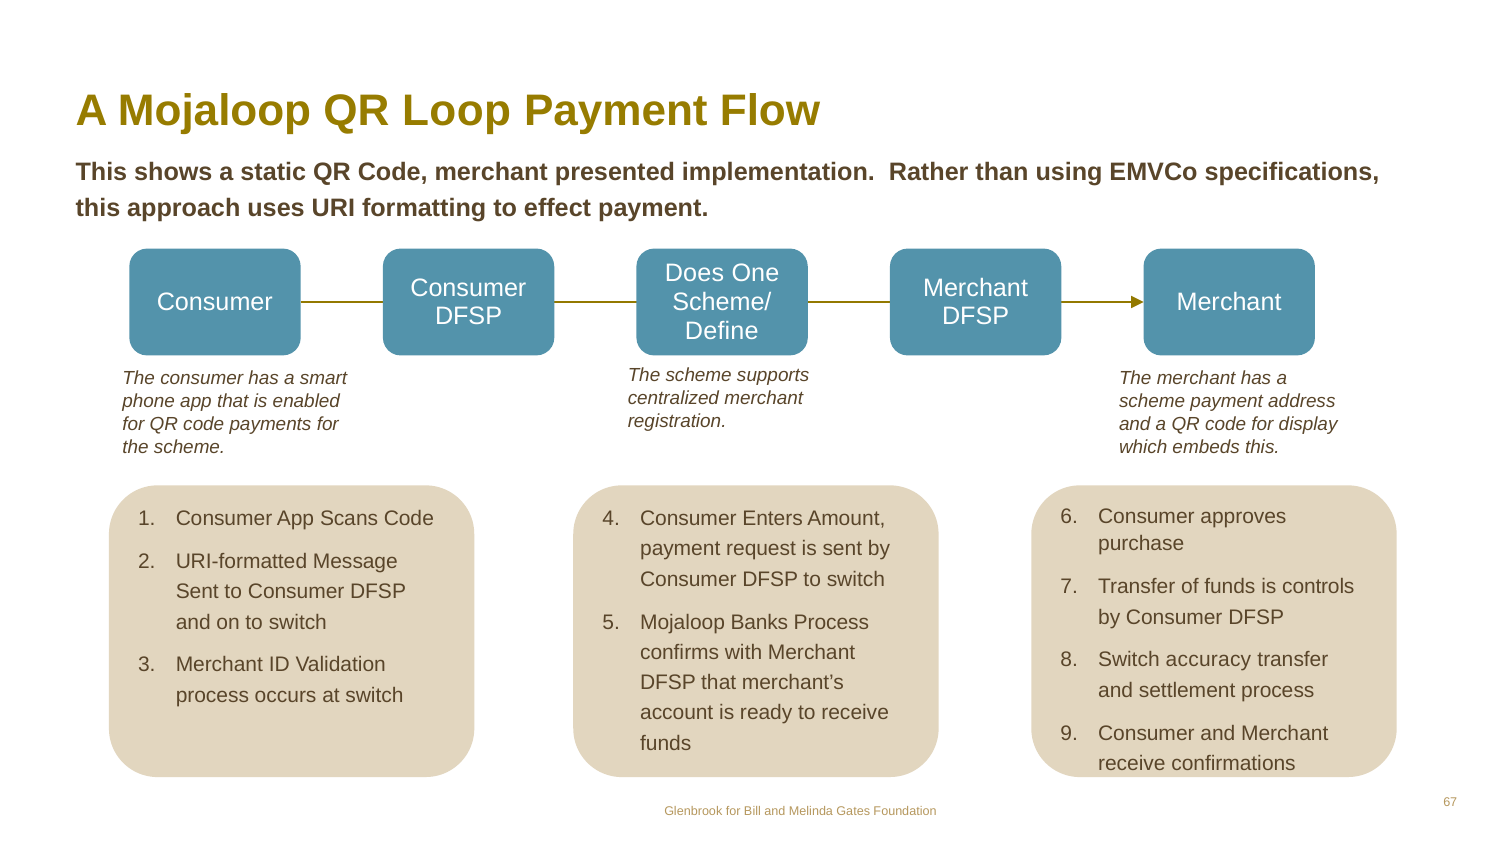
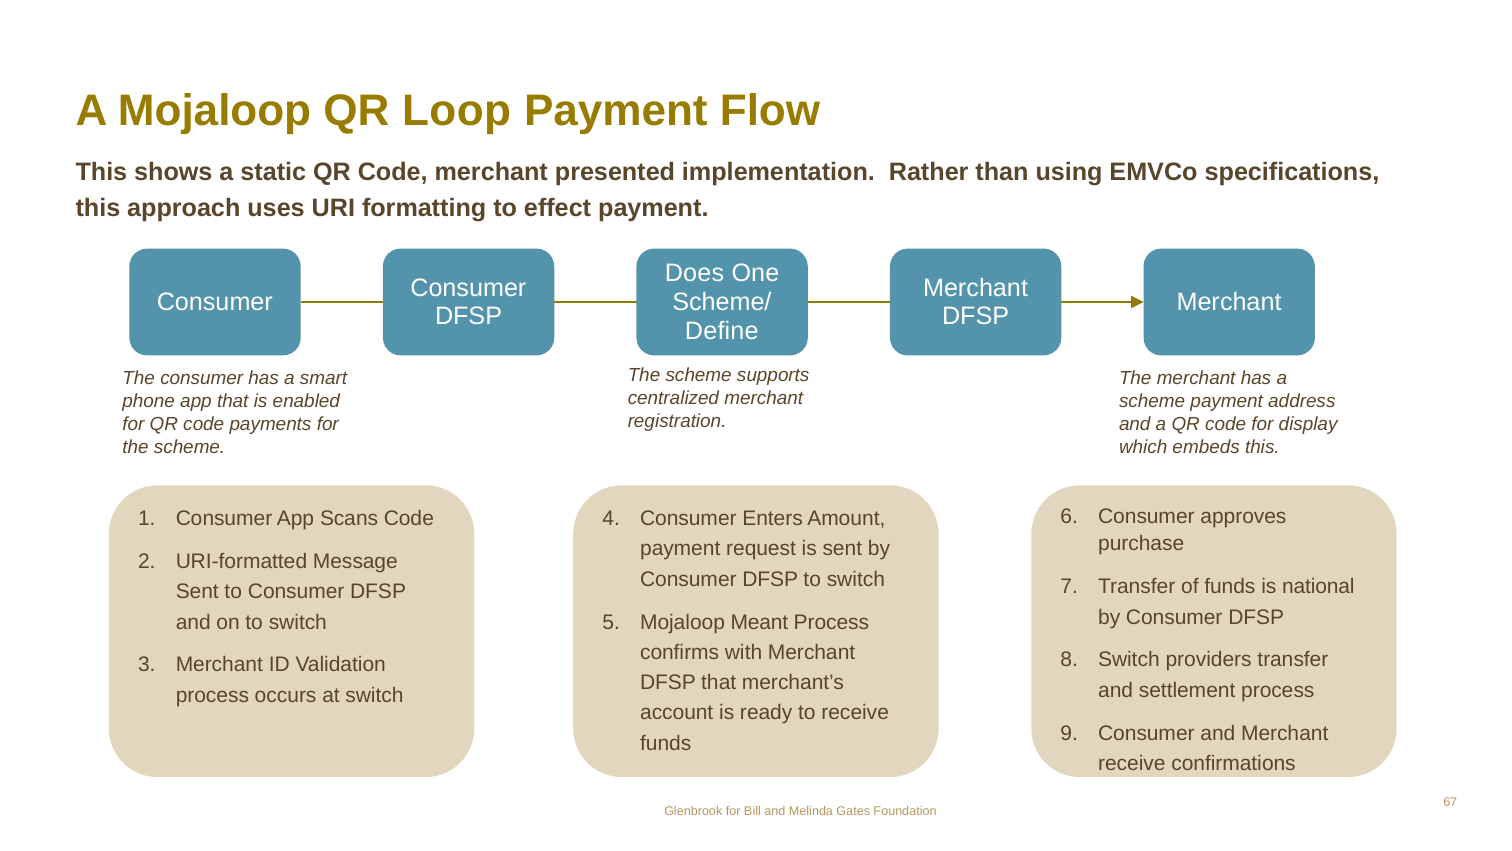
controls: controls -> national (1318, 586)
Banks: Banks -> Meant (759, 622)
accuracy: accuracy -> providers (1209, 660)
